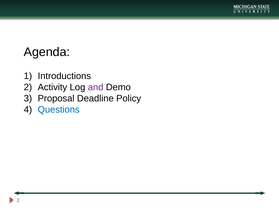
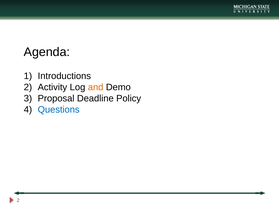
and colour: purple -> orange (96, 87)
